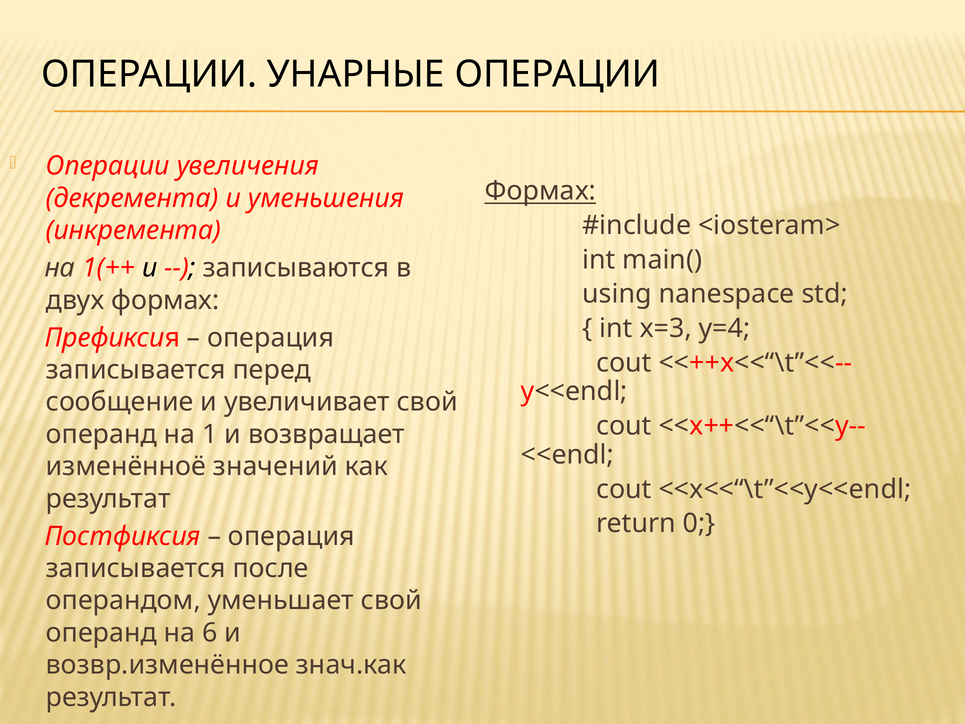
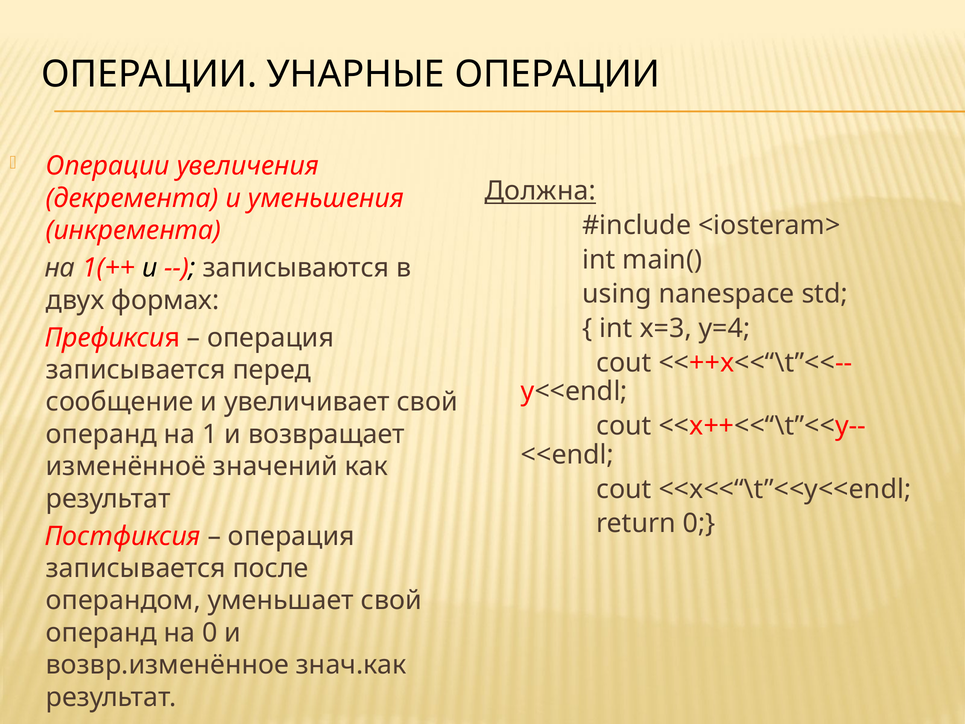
Формах: Формах -> Должна (540, 191)
на 6: 6 -> 0 (210, 633)
